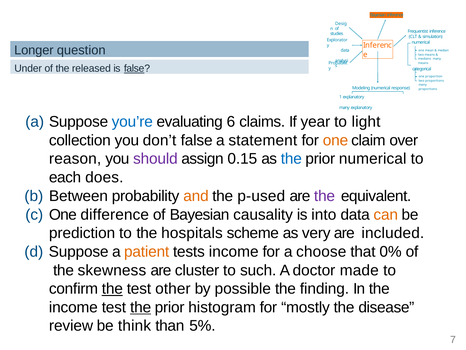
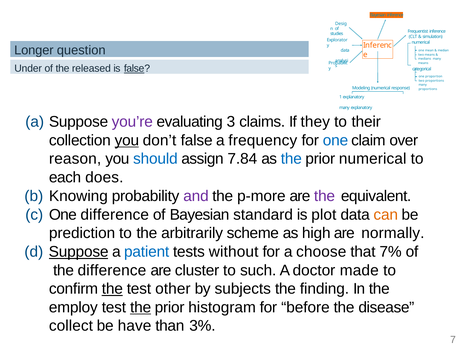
you’re colour: blue -> purple (132, 122)
6: 6 -> 3 (231, 122)
year: year -> they (315, 122)
light: light -> their (366, 122)
you underline: none -> present (127, 140)
statement: statement -> frequency (263, 140)
one colour: orange -> blue (335, 140)
should colour: purple -> blue (155, 159)
0.15: 0.15 -> 7.84 (242, 159)
Between: Between -> Knowing (78, 196)
and colour: orange -> purple (196, 196)
p-used: p-used -> p-more (261, 196)
causality: causality -> standard (263, 215)
into: into -> plot (324, 215)
hospitals: hospitals -> arbitrarily (192, 233)
very: very -> high (316, 233)
included: included -> normally (393, 233)
Suppose underline: none -> present (79, 252)
patient colour: orange -> blue (147, 252)
tests income: income -> without (234, 252)
0%: 0% -> 7% (391, 252)
the skewness: skewness -> difference (112, 270)
possible: possible -> subjects (243, 289)
income: income -> employ (73, 307)
mostly: mostly -> before (305, 307)
review: review -> collect (71, 326)
think: think -> have (135, 326)
5%: 5% -> 3% (202, 326)
